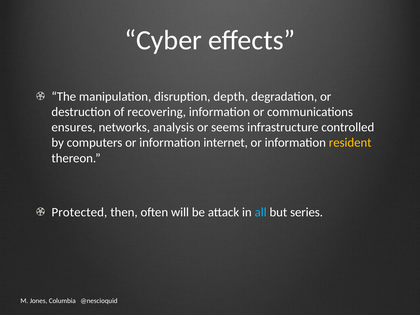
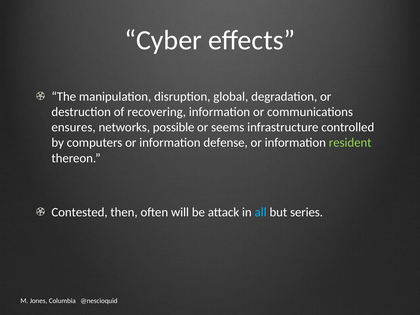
depth: depth -> global (231, 97)
analysis: analysis -> possible (174, 127)
internet: internet -> defense (226, 143)
resident colour: yellow -> light green (350, 143)
Protected: Protected -> Contested (79, 212)
